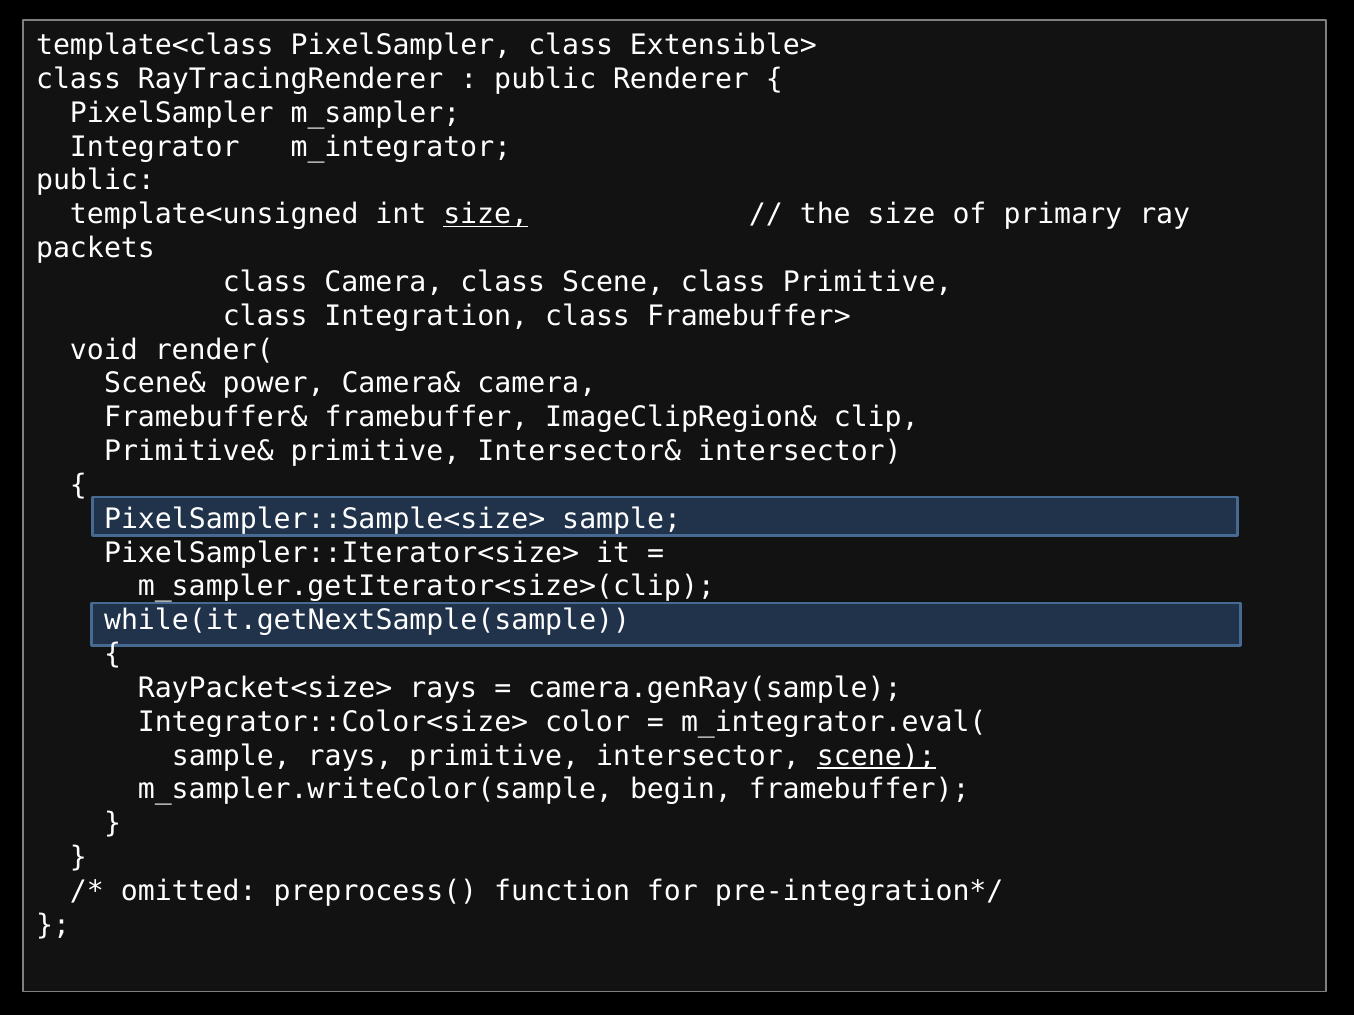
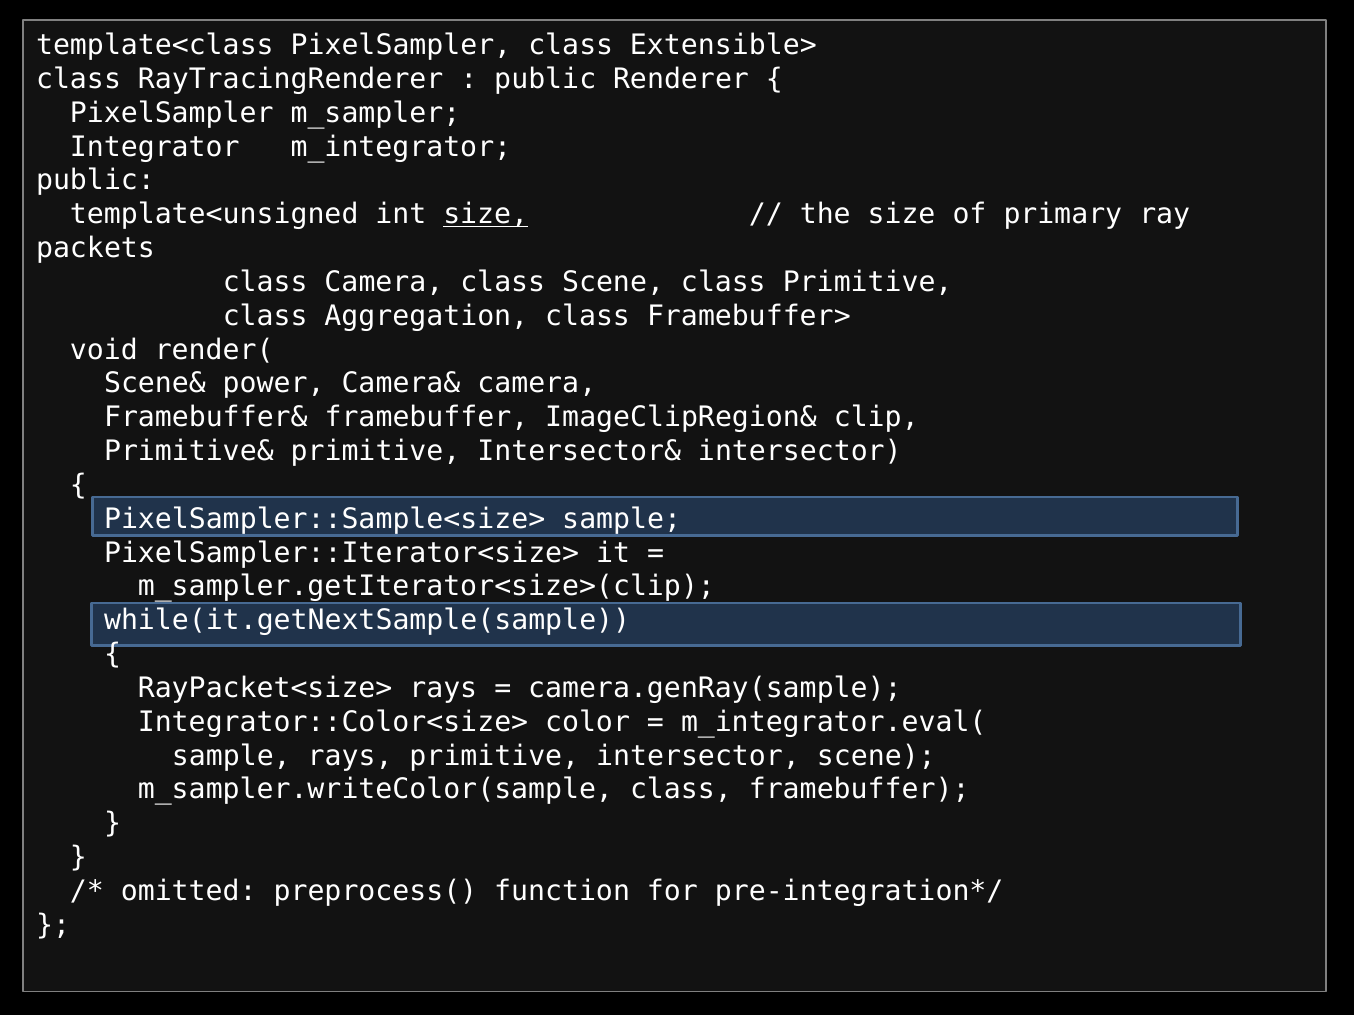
Integration: Integration -> Aggregation (426, 316)
scene underline: present -> none (876, 756)
m_sampler.writeColor(sample begin: begin -> class (681, 790)
